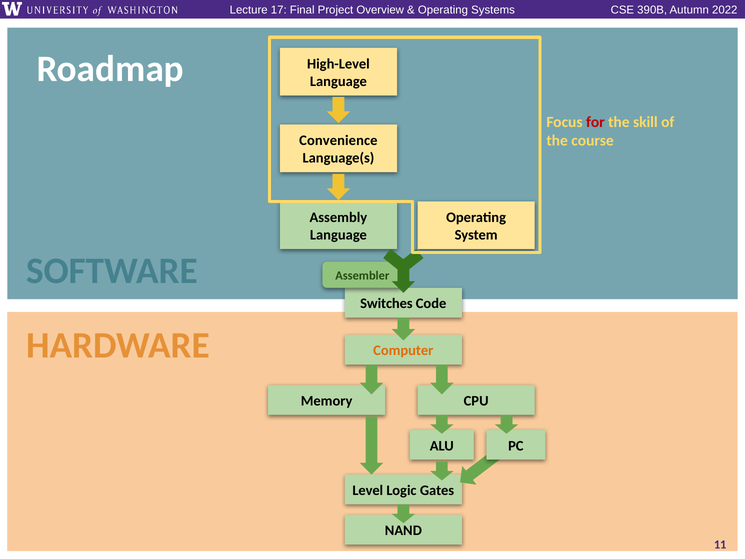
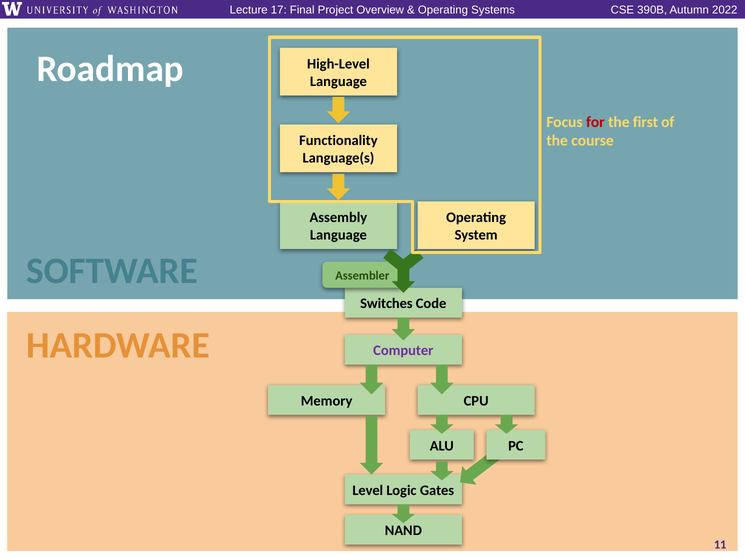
skill: skill -> first (645, 122)
Convenience: Convenience -> Functionality (338, 141)
Computer colour: orange -> purple (403, 351)
